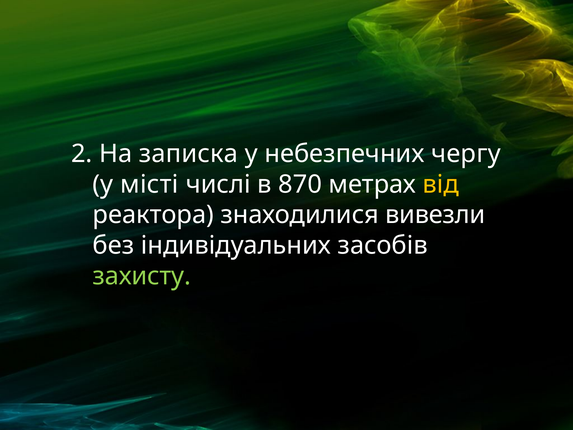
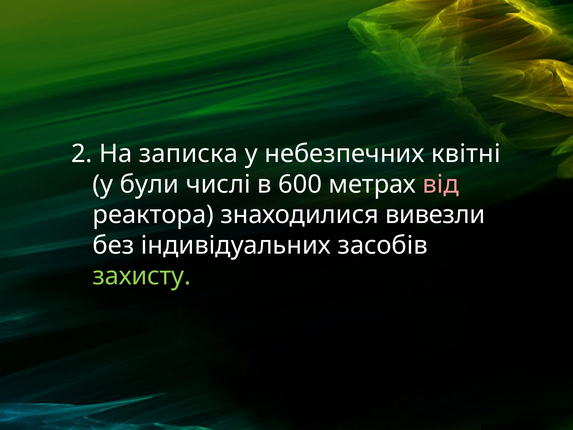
чергу: чергу -> квітні (466, 154)
місті: місті -> були (149, 184)
870: 870 -> 600 (300, 184)
від colour: yellow -> pink (441, 184)
